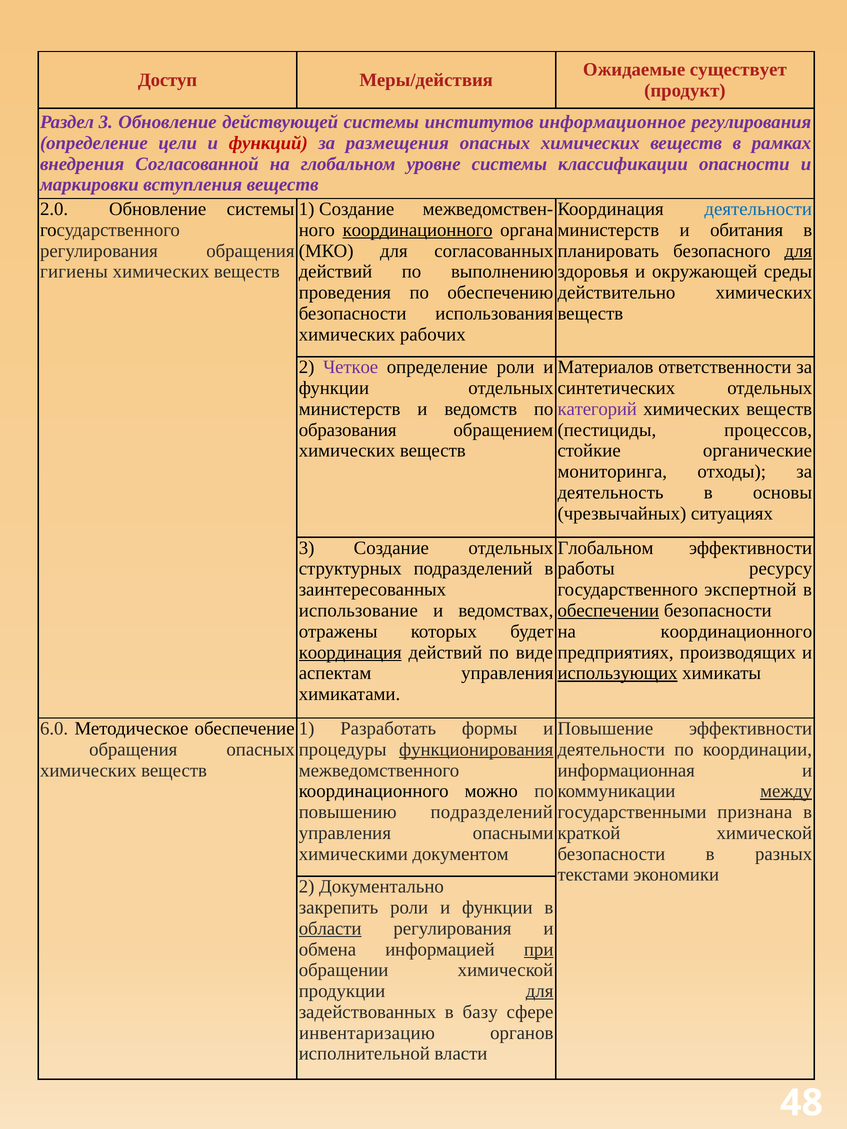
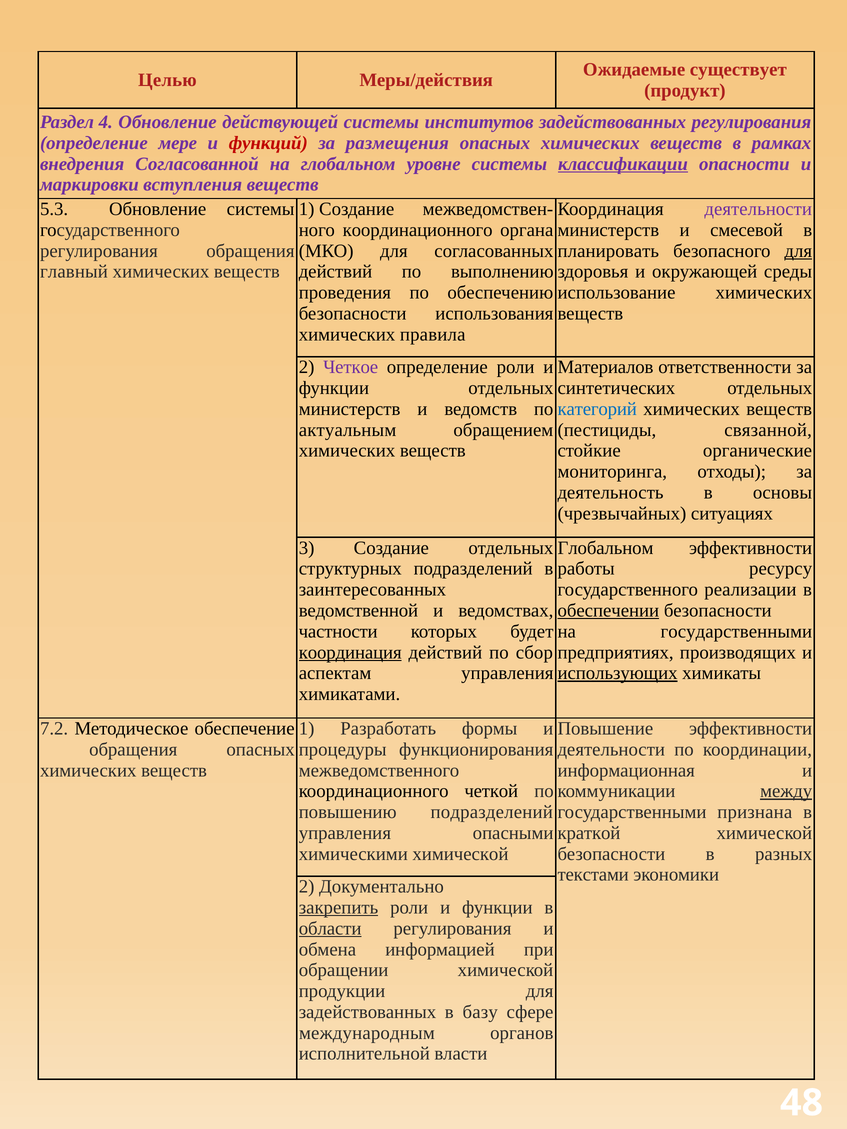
Доступ: Доступ -> Целью (167, 80)
Раздел 3: 3 -> 4 (106, 122)
институтов информационное: информационное -> задействованных (613, 122)
цели: цели -> мере (178, 143)
классификации underline: none -> present (623, 164)
2.0: 2.0 -> 5.3 (54, 209)
деятельности colour: blue -> purple (758, 209)
координационного underline: present -> none (418, 230)
обитания: обитания -> смесевой (747, 230)
гигиены: гигиены -> главный (74, 272)
действительно: действительно -> использование (617, 293)
рабочих: рабочих -> правила (433, 335)
категорий colour: purple -> blue (597, 409)
образования: образования -> актуальным (348, 430)
процессов: процессов -> связанной (768, 430)
экспертной: экспертной -> реализации (750, 590)
использование: использование -> ведомственной (358, 611)
отражены: отражены -> частности (338, 632)
на координационного: координационного -> государственными (736, 632)
виде: виде -> сбор (534, 652)
6.0: 6.0 -> 7.2 (54, 729)
функционирования underline: present -> none (476, 750)
можно: можно -> четкой (491, 791)
химическими документом: документом -> химической (460, 854)
закрепить underline: none -> present (338, 908)
при underline: present -> none (539, 950)
для underline: present -> none (540, 991)
инвентаризацию: инвентаризацию -> международным (367, 1033)
